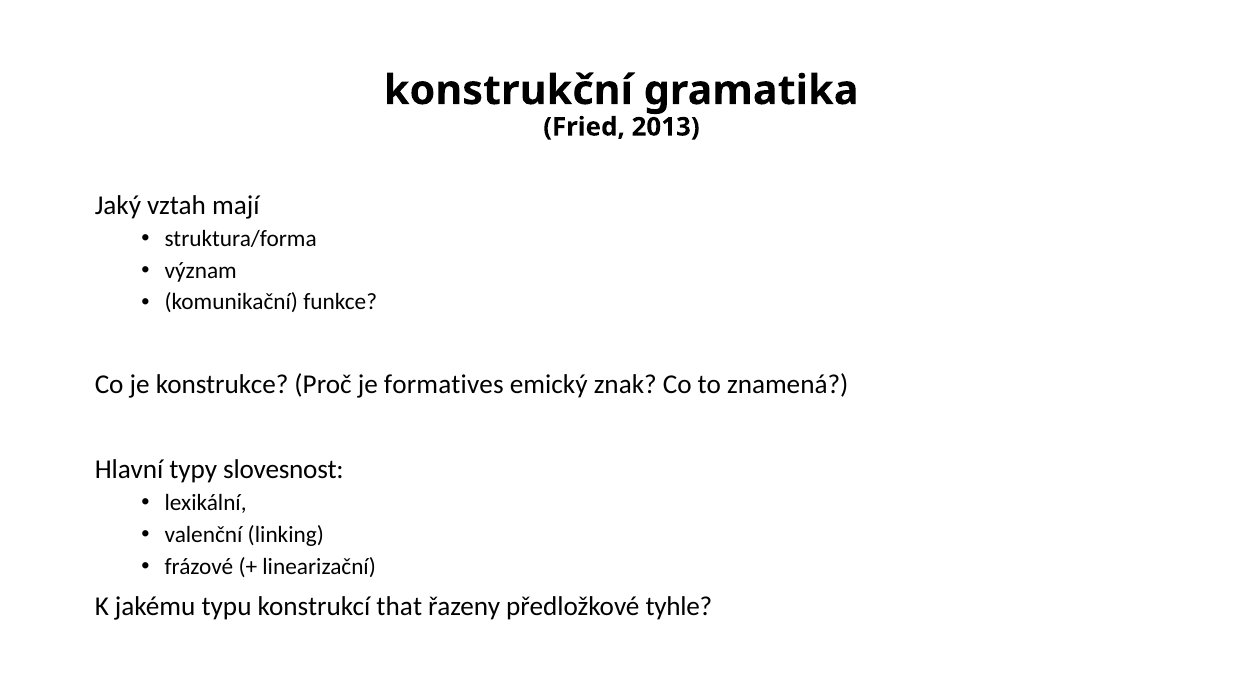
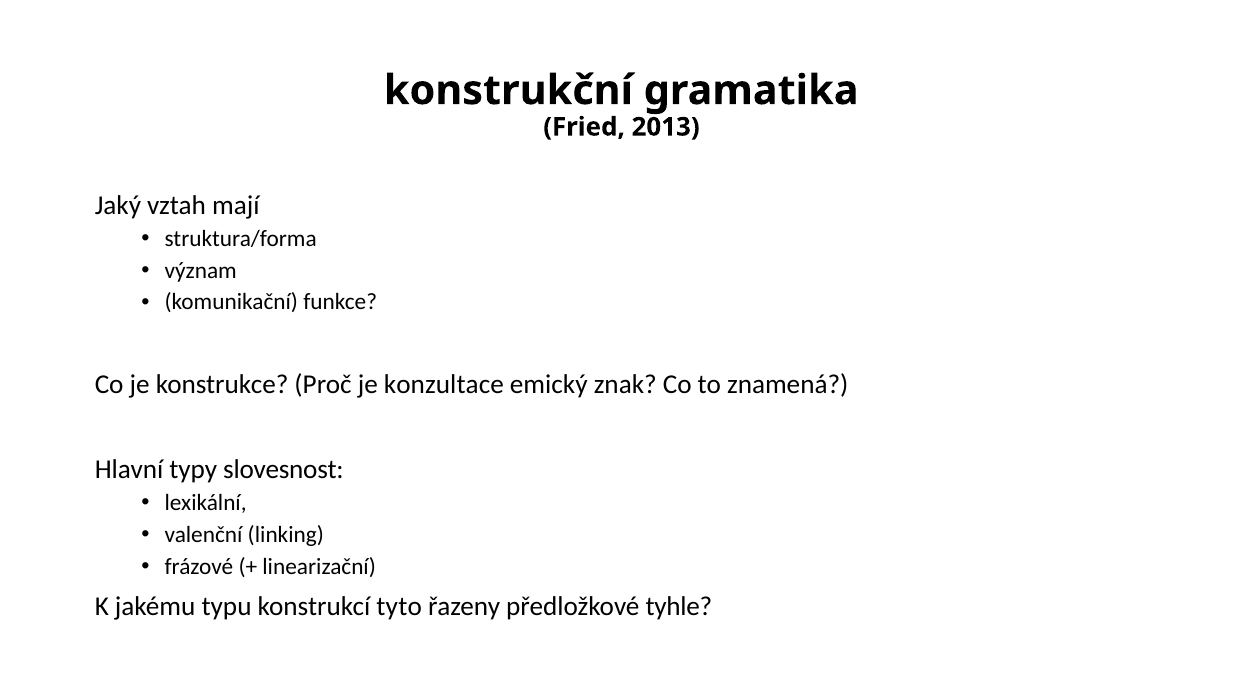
formatives: formatives -> konzultace (444, 385)
that: that -> tyto (399, 607)
